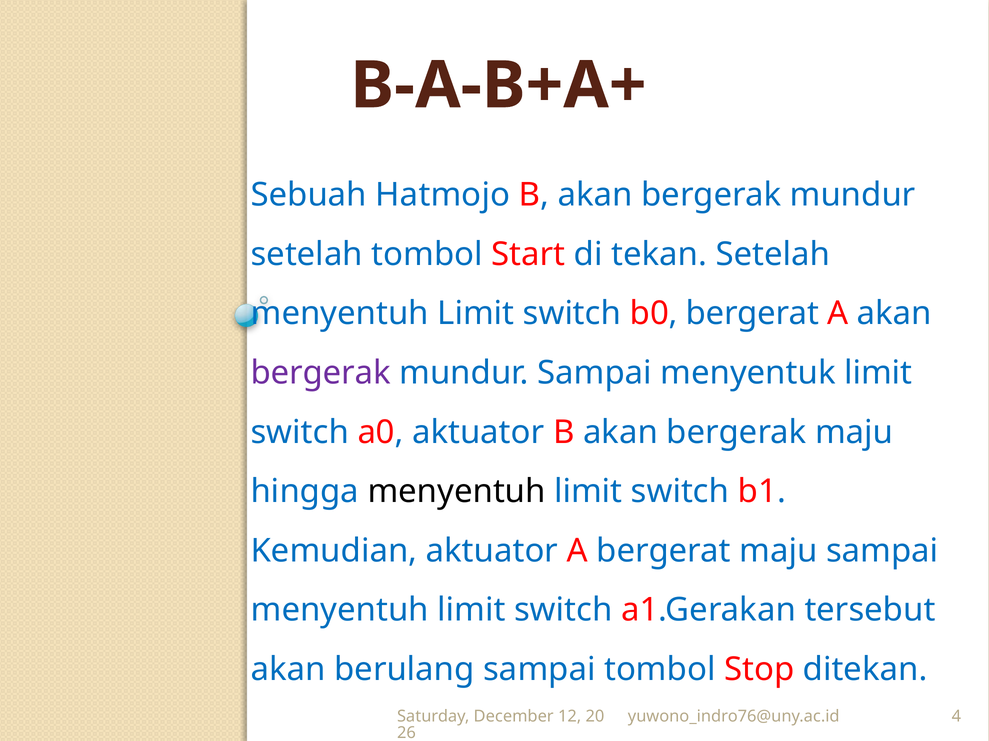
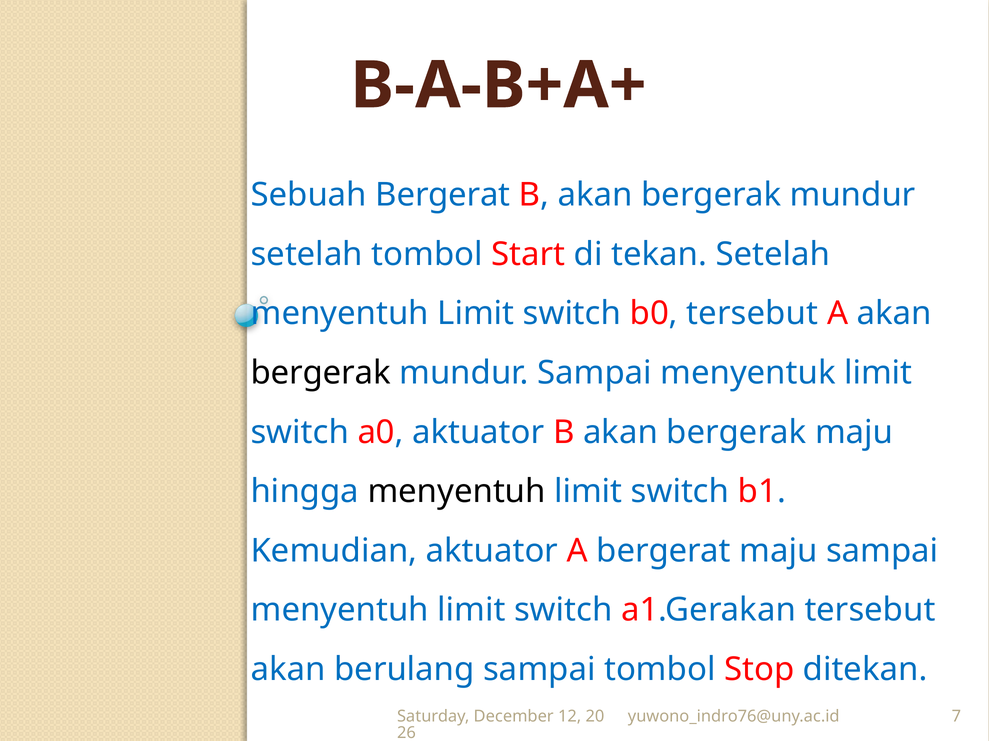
Sebuah Hatmojo: Hatmojo -> Bergerat (443, 195)
b0 bergerat: bergerat -> tersebut (752, 314)
bergerak colour: purple -> black (321, 373)
4: 4 -> 7 (956, 717)
